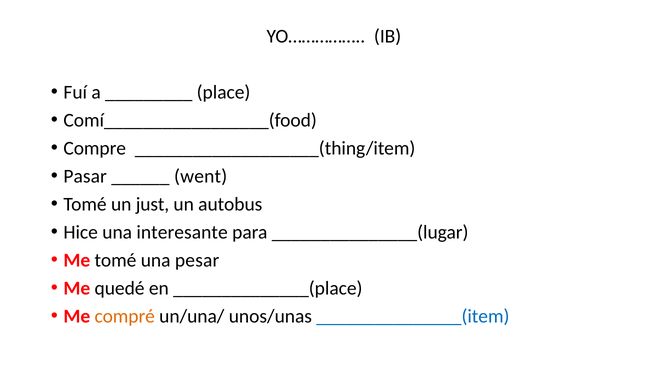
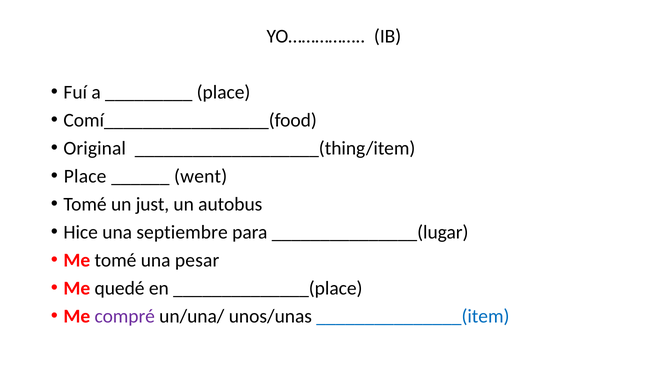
Compre: Compre -> Original (95, 148)
Pasar: Pasar -> Place (85, 176)
interesante: interesante -> septiembre (182, 232)
compré colour: orange -> purple (125, 316)
